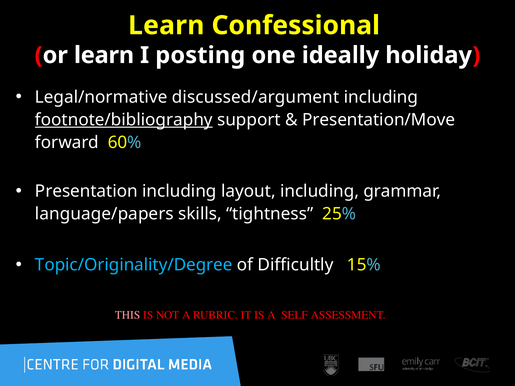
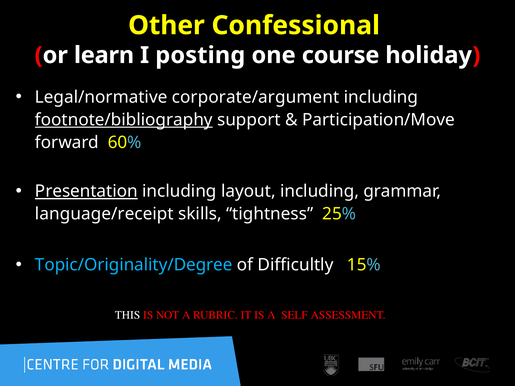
Learn: Learn -> Other (166, 25)
ideally: ideally -> course (341, 55)
discussed/argument: discussed/argument -> corporate/argument (256, 97)
Presentation/Move: Presentation/Move -> Participation/Move (379, 120)
Presentation underline: none -> present (86, 191)
language/papers: language/papers -> language/receipt (104, 214)
THIS colour: pink -> white (128, 315)
